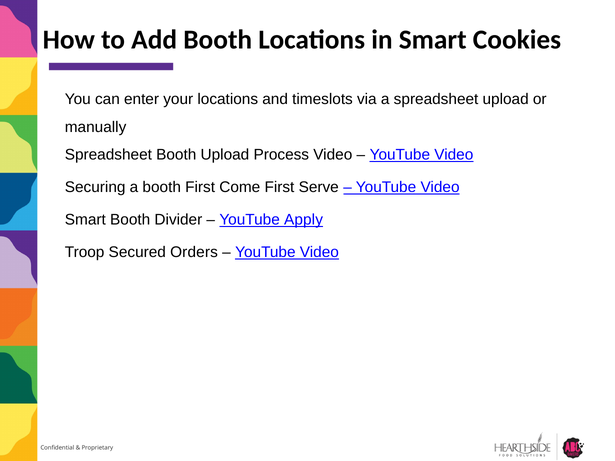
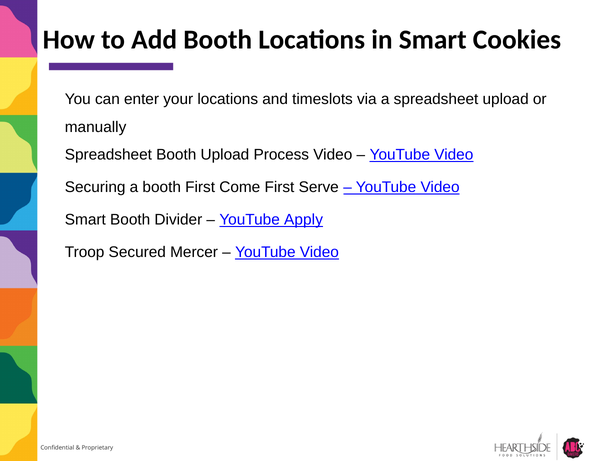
Orders: Orders -> Mercer (194, 252)
